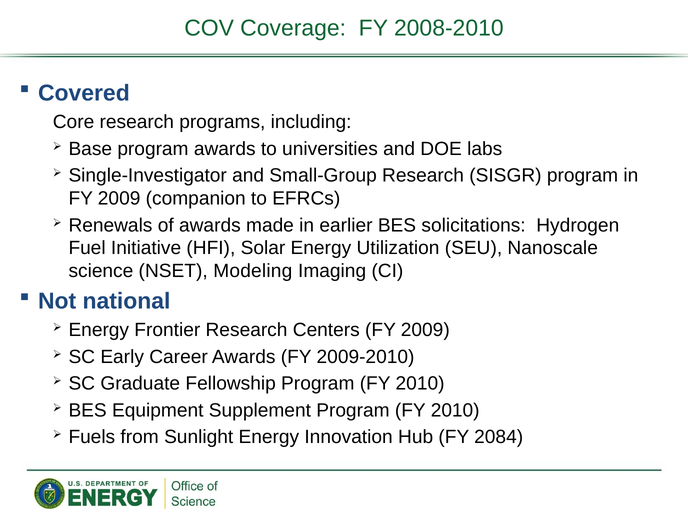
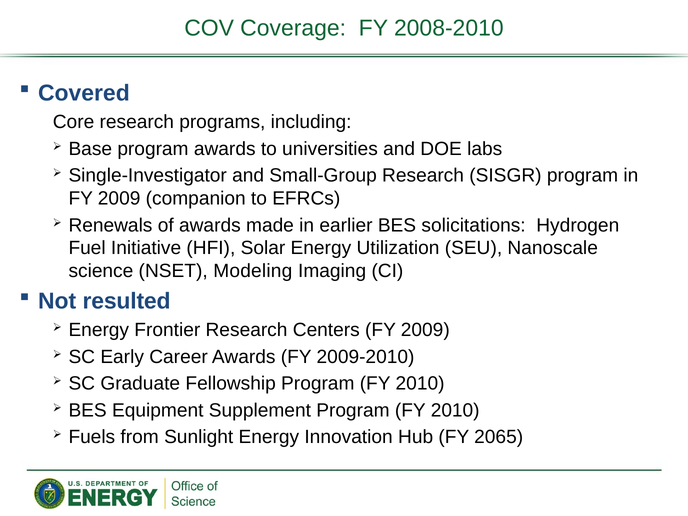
national: national -> resulted (127, 301)
2084: 2084 -> 2065 (499, 437)
